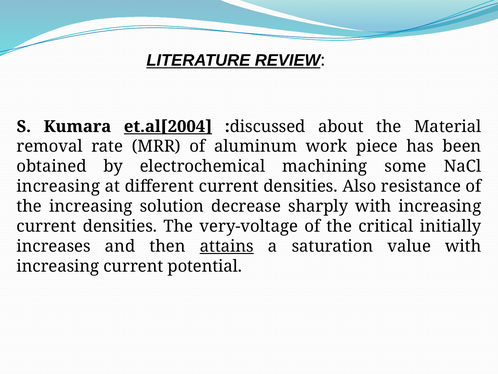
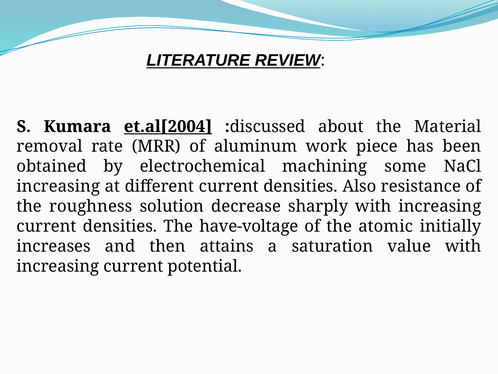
the increasing: increasing -> roughness (91, 206)
very-voltage: very-voltage -> have-voltage (249, 226)
critical: critical -> atomic (386, 226)
attains underline: present -> none (227, 246)
